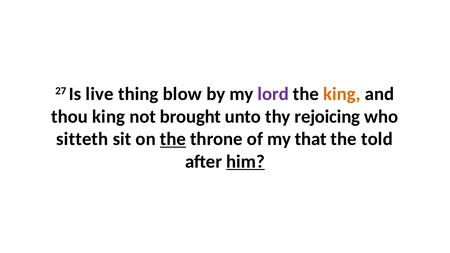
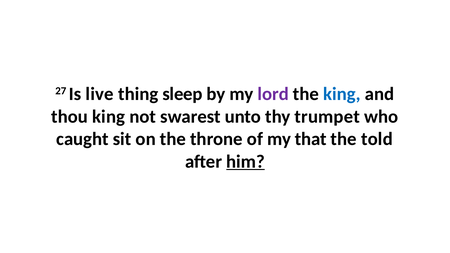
blow: blow -> sleep (182, 94)
king colour: orange -> blue (342, 94)
brought: brought -> swarest (190, 117)
rejoicing: rejoicing -> trumpet (327, 117)
sitteth: sitteth -> caught (82, 139)
the underline: present -> none (173, 139)
